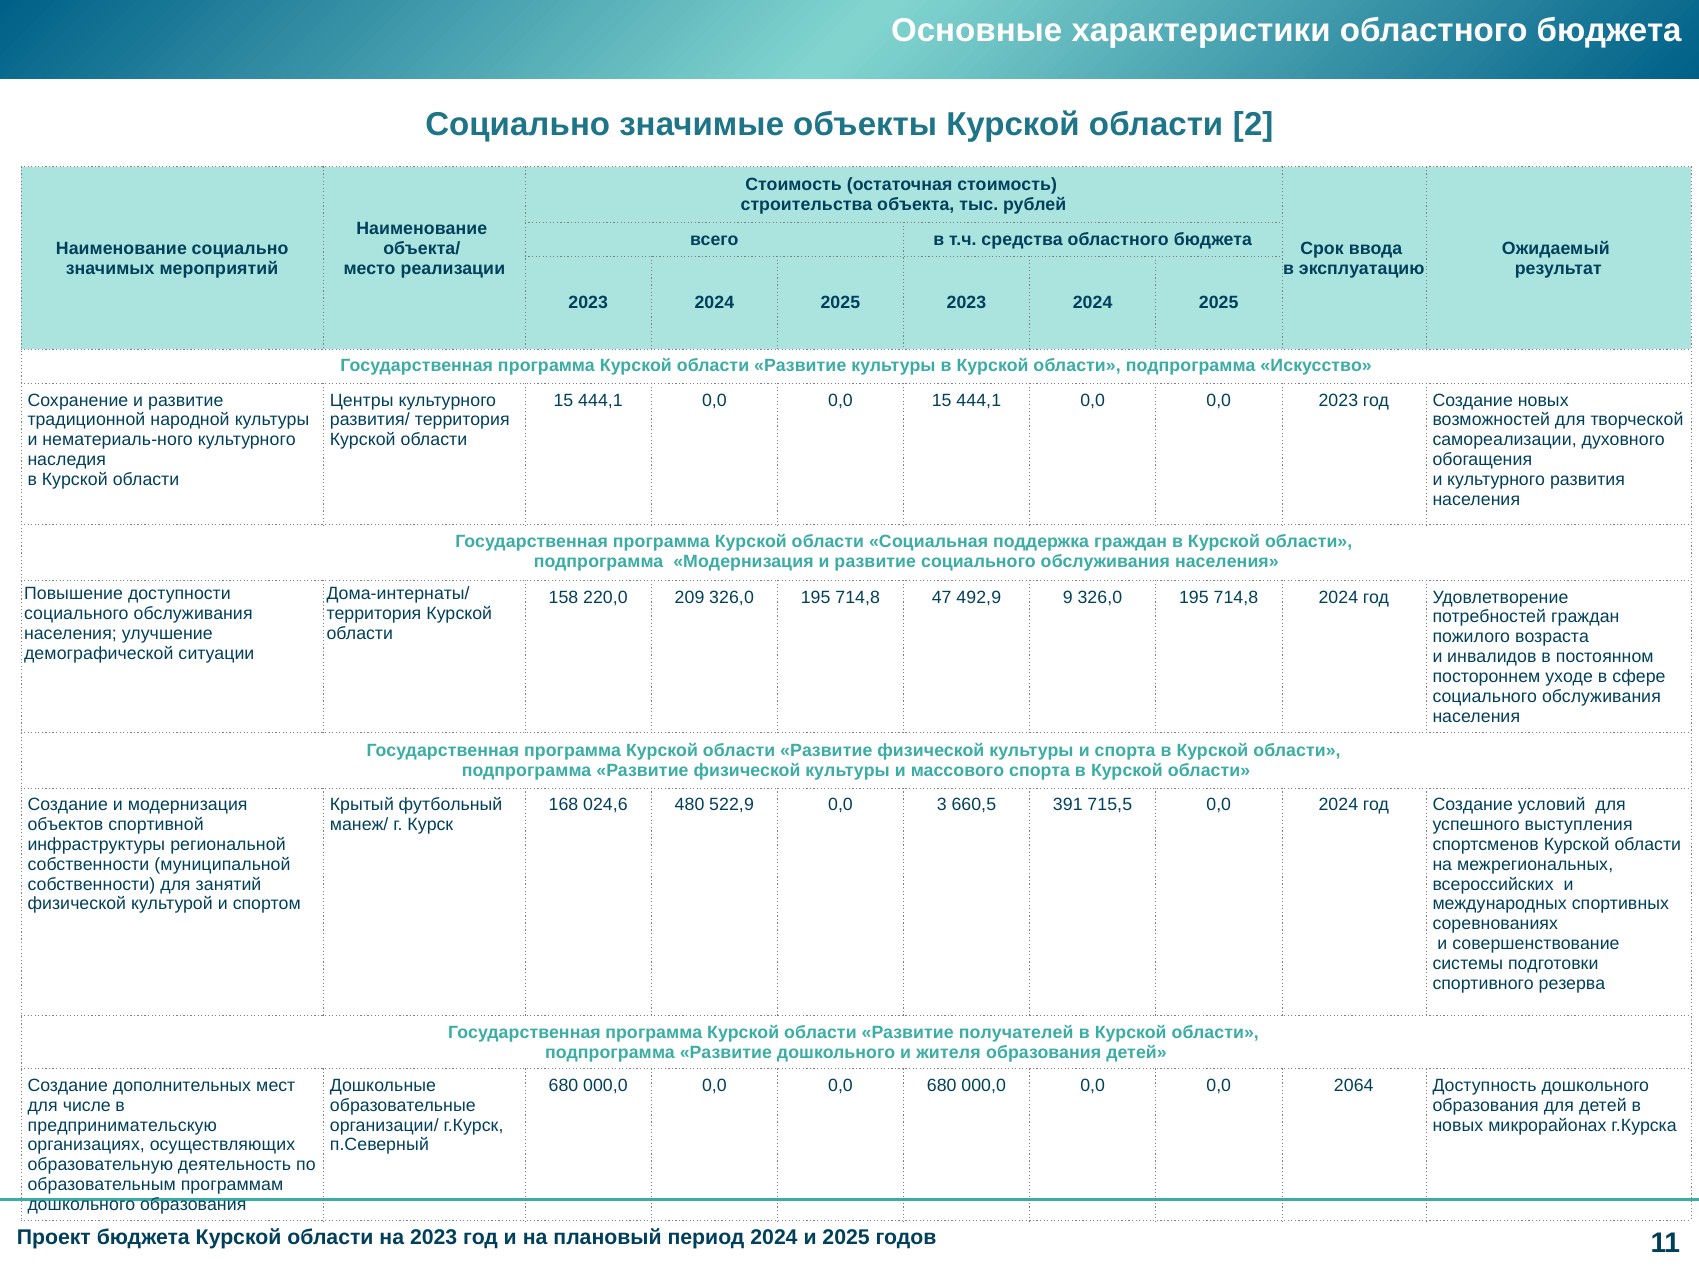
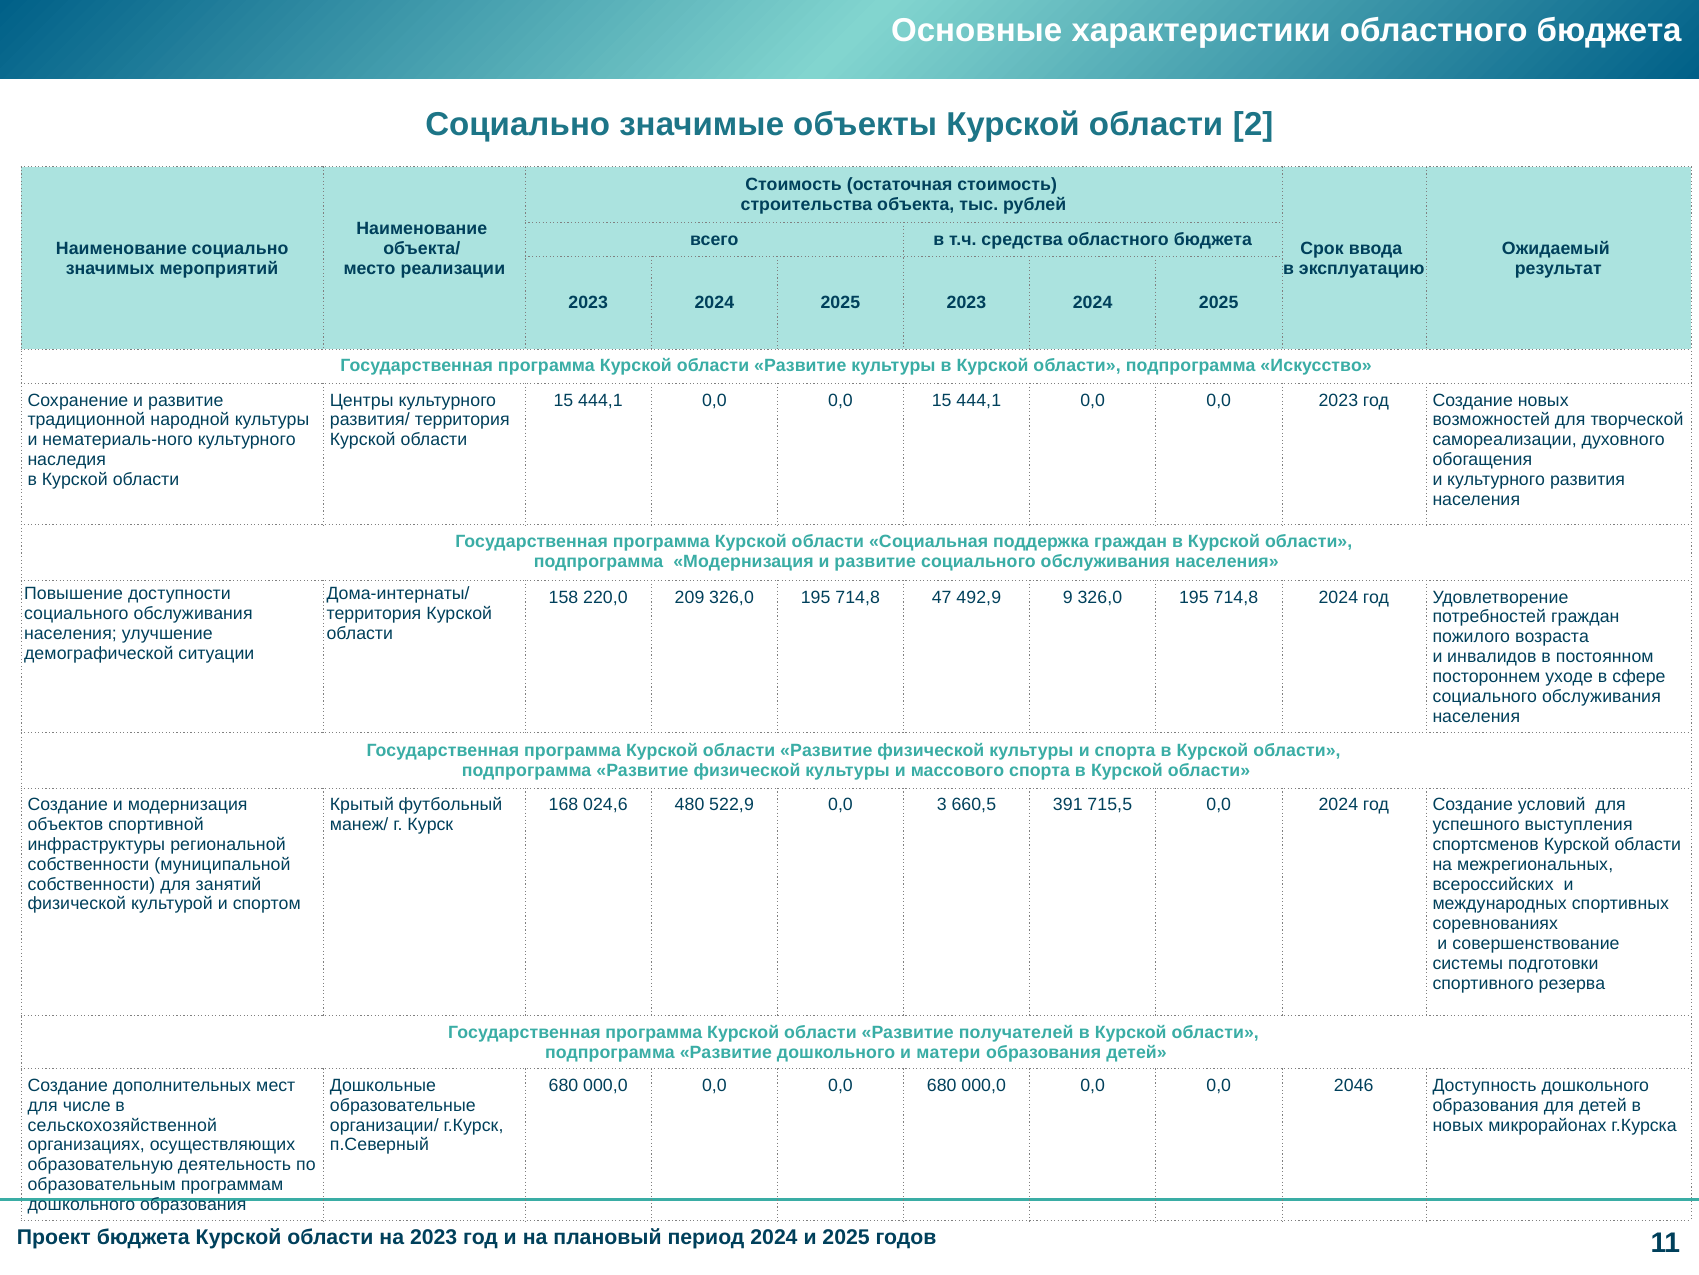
жителя: жителя -> матери (948, 1052)
2064: 2064 -> 2046 (1354, 1085)
предпринимательскую: предпринимательскую -> сельскохозяйственной (122, 1125)
